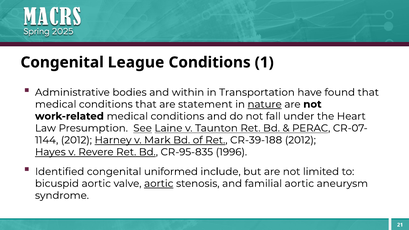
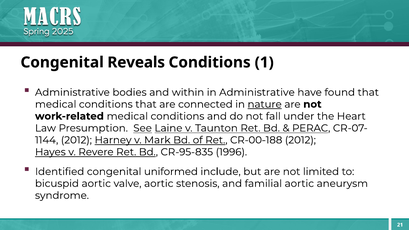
League: League -> Reveals (136, 62)
in Transportation: Transportation -> Administrative (257, 92)
statement: statement -> connected (205, 104)
CR-39-188: CR-39-188 -> CR-00-188 (256, 140)
aortic underline: present -> none (159, 184)
